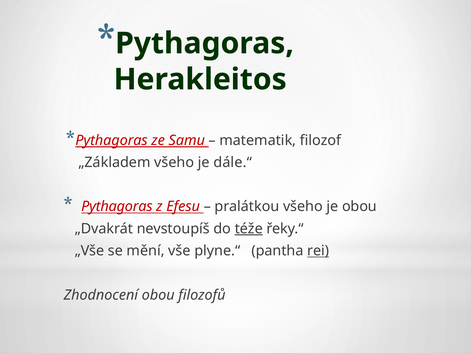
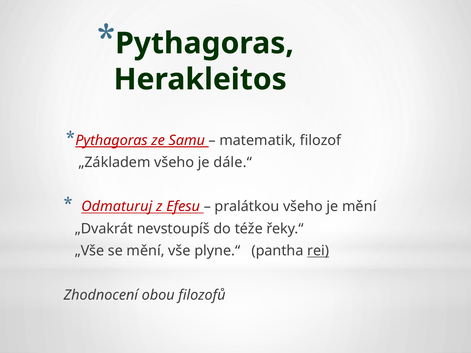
Pythagoras: Pythagoras -> Odmaturuj (117, 207)
je obou: obou -> mění (359, 207)
téže underline: present -> none (249, 229)
